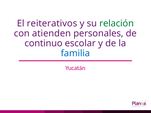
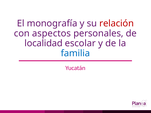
reiterativos: reiterativos -> monografía (52, 23)
relación colour: green -> red (117, 23)
atienden: atienden -> aspectos (51, 33)
continuo: continuo -> localidad (44, 43)
